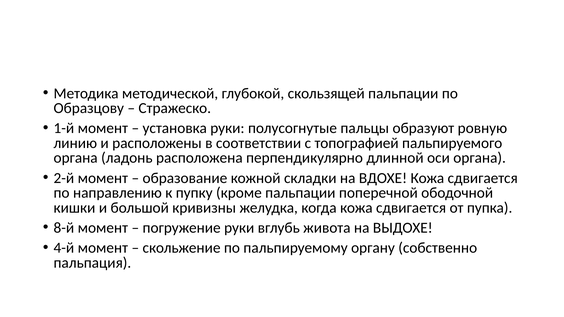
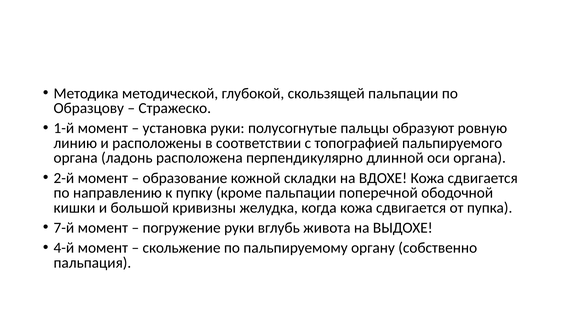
8-й: 8-й -> 7-й (64, 228)
